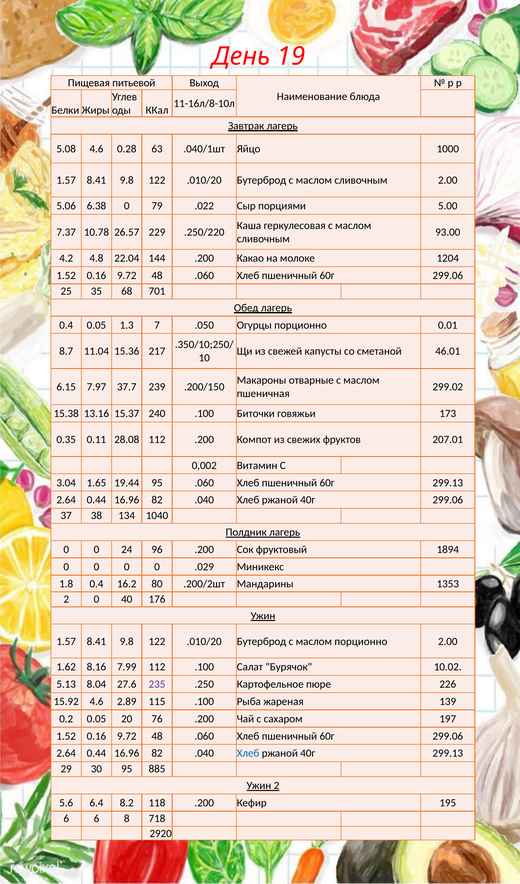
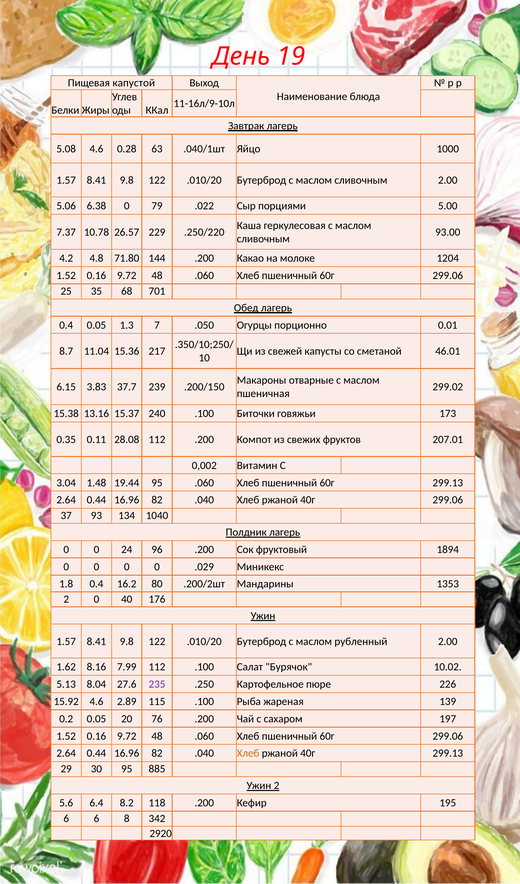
питьевой: питьевой -> капустой (134, 83)
11-16л/8-10л: 11-16л/8-10л -> 11-16л/9-10л (204, 104)
22.04: 22.04 -> 71.80 (127, 258)
7.97: 7.97 -> 3.83 (96, 387)
1.65: 1.65 -> 1.48 (96, 483)
38: 38 -> 93 (96, 516)
маслом порционно: порционно -> рубленный (361, 641)
Хлеб colour: blue -> orange (248, 753)
718: 718 -> 342 (157, 818)
